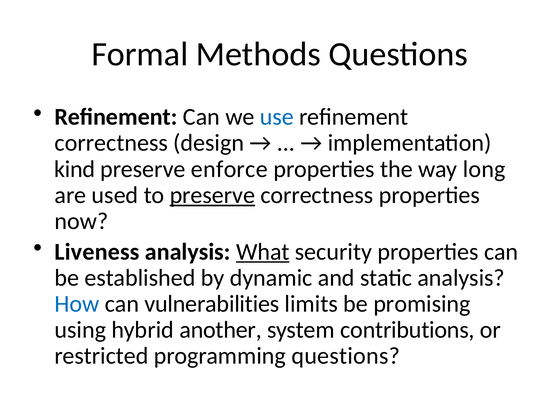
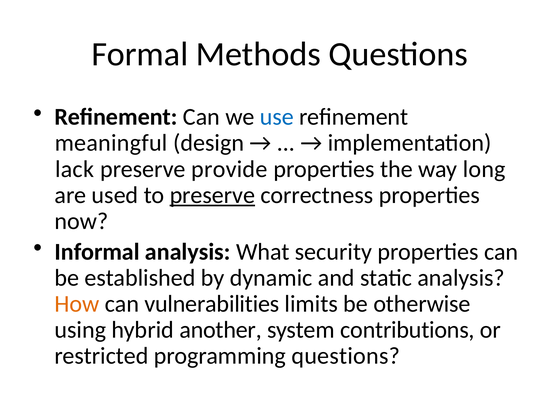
correctness: correctness -> meaningful (111, 143)
kind: kind -> lack (75, 169)
enforce: enforce -> provide (229, 169)
Liveness: Liveness -> Informal (97, 252)
What underline: present -> none (263, 252)
How colour: blue -> orange (77, 304)
promising: promising -> otherwise (422, 304)
